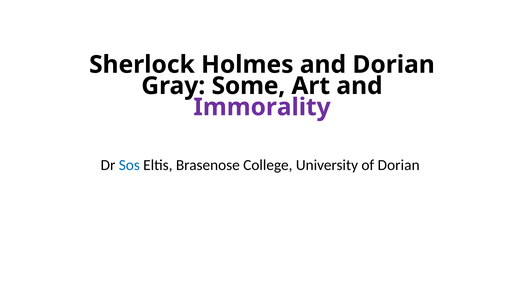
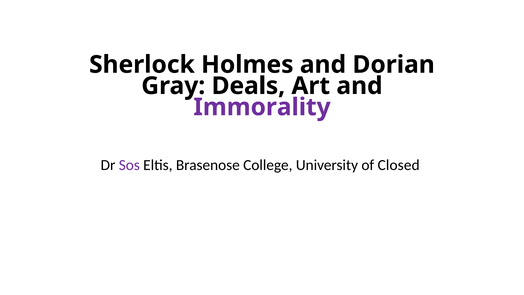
Some: Some -> Deals (248, 86)
Sos colour: blue -> purple (129, 165)
of Dorian: Dorian -> Closed (399, 165)
